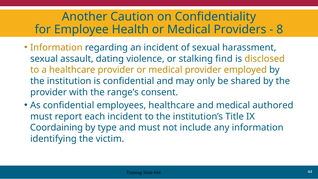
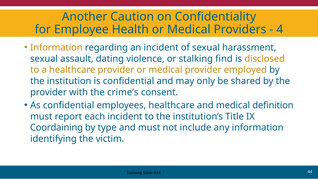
8: 8 -> 4 (280, 29)
range’s: range’s -> crime’s (123, 92)
authored: authored -> definition (273, 105)
